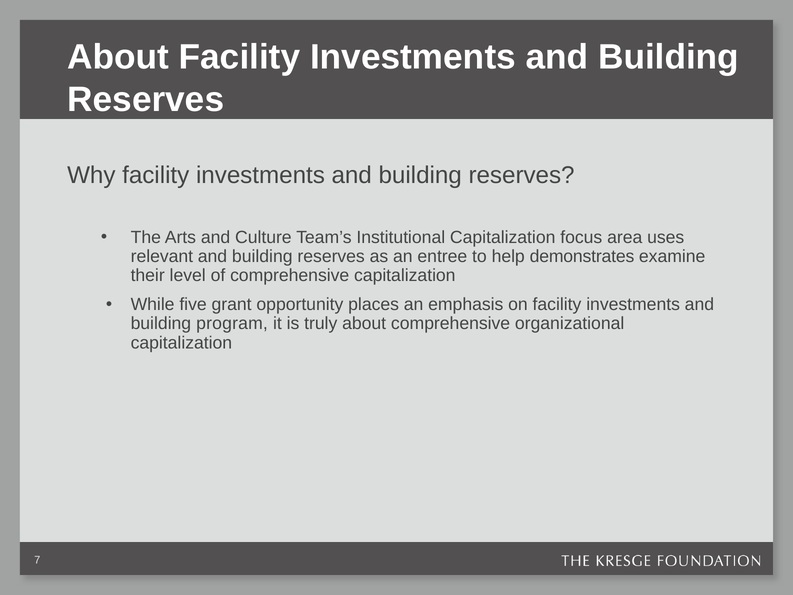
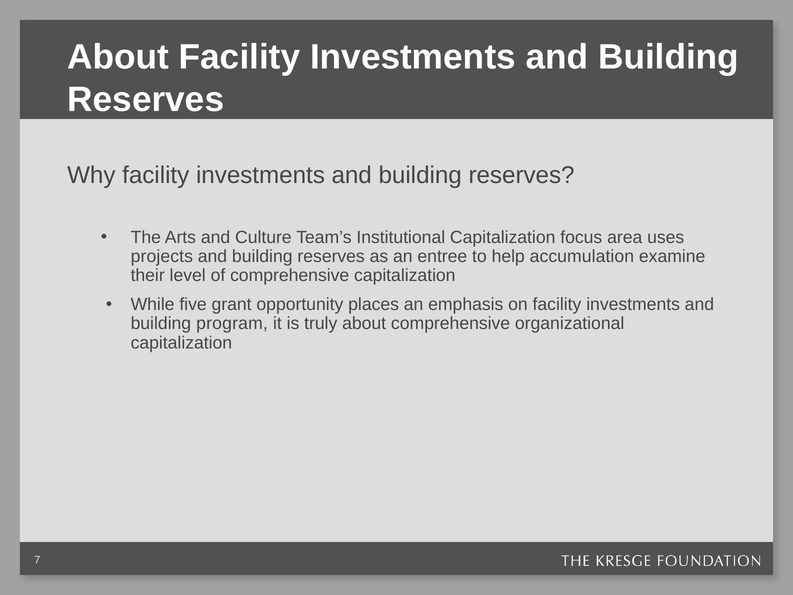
relevant: relevant -> projects (162, 256)
demonstrates: demonstrates -> accumulation (582, 256)
